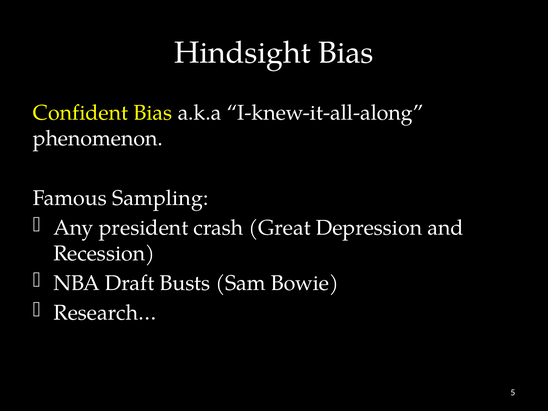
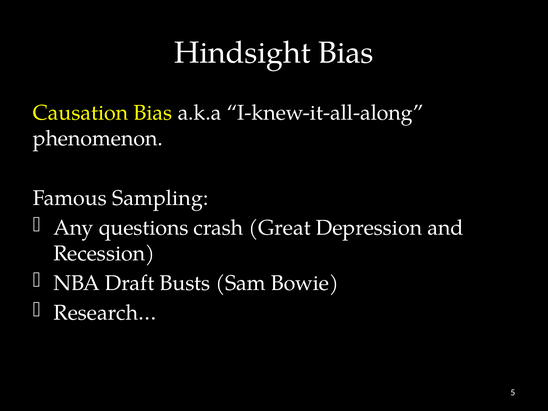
Confident: Confident -> Causation (81, 113)
president: president -> questions (144, 228)
